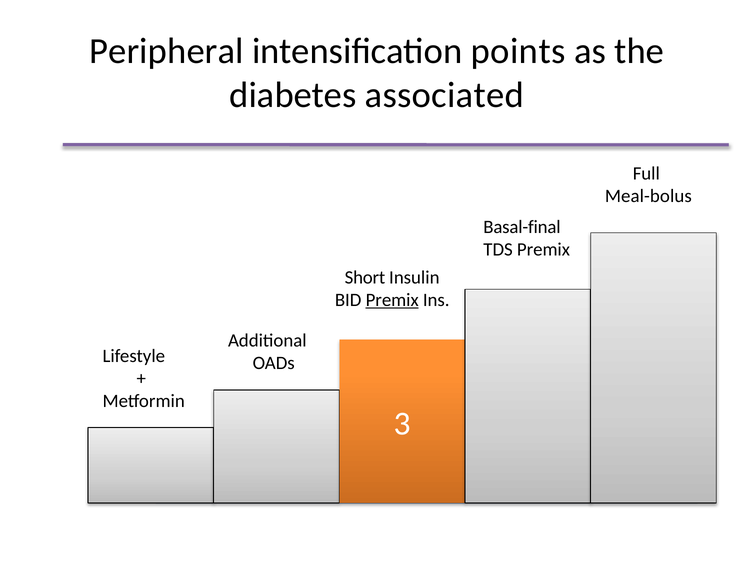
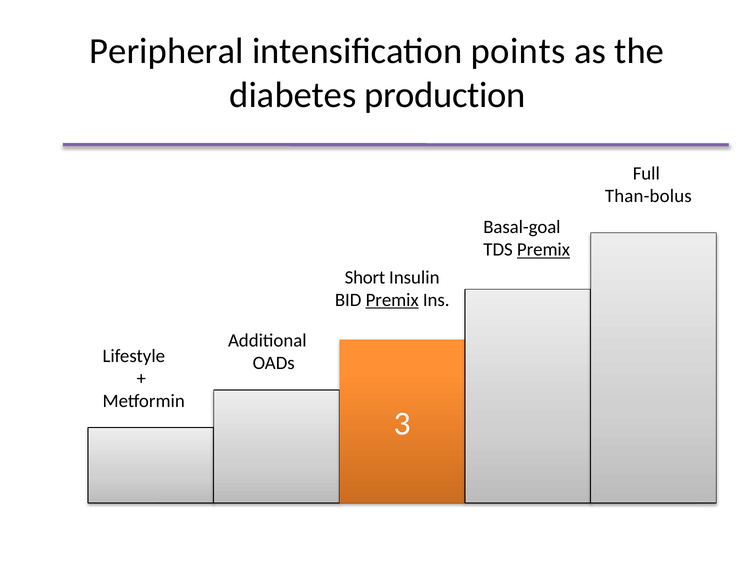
associated: associated -> production (445, 95)
Meal-bolus: Meal-bolus -> Than-bolus (648, 196)
Basal-final: Basal-final -> Basal-goal (522, 227)
Premix underline: none -> present (543, 250)
